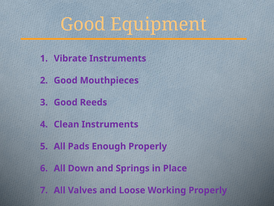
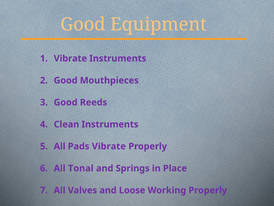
Pads Enough: Enough -> Vibrate (109, 146)
Down: Down -> Tonal (81, 168)
